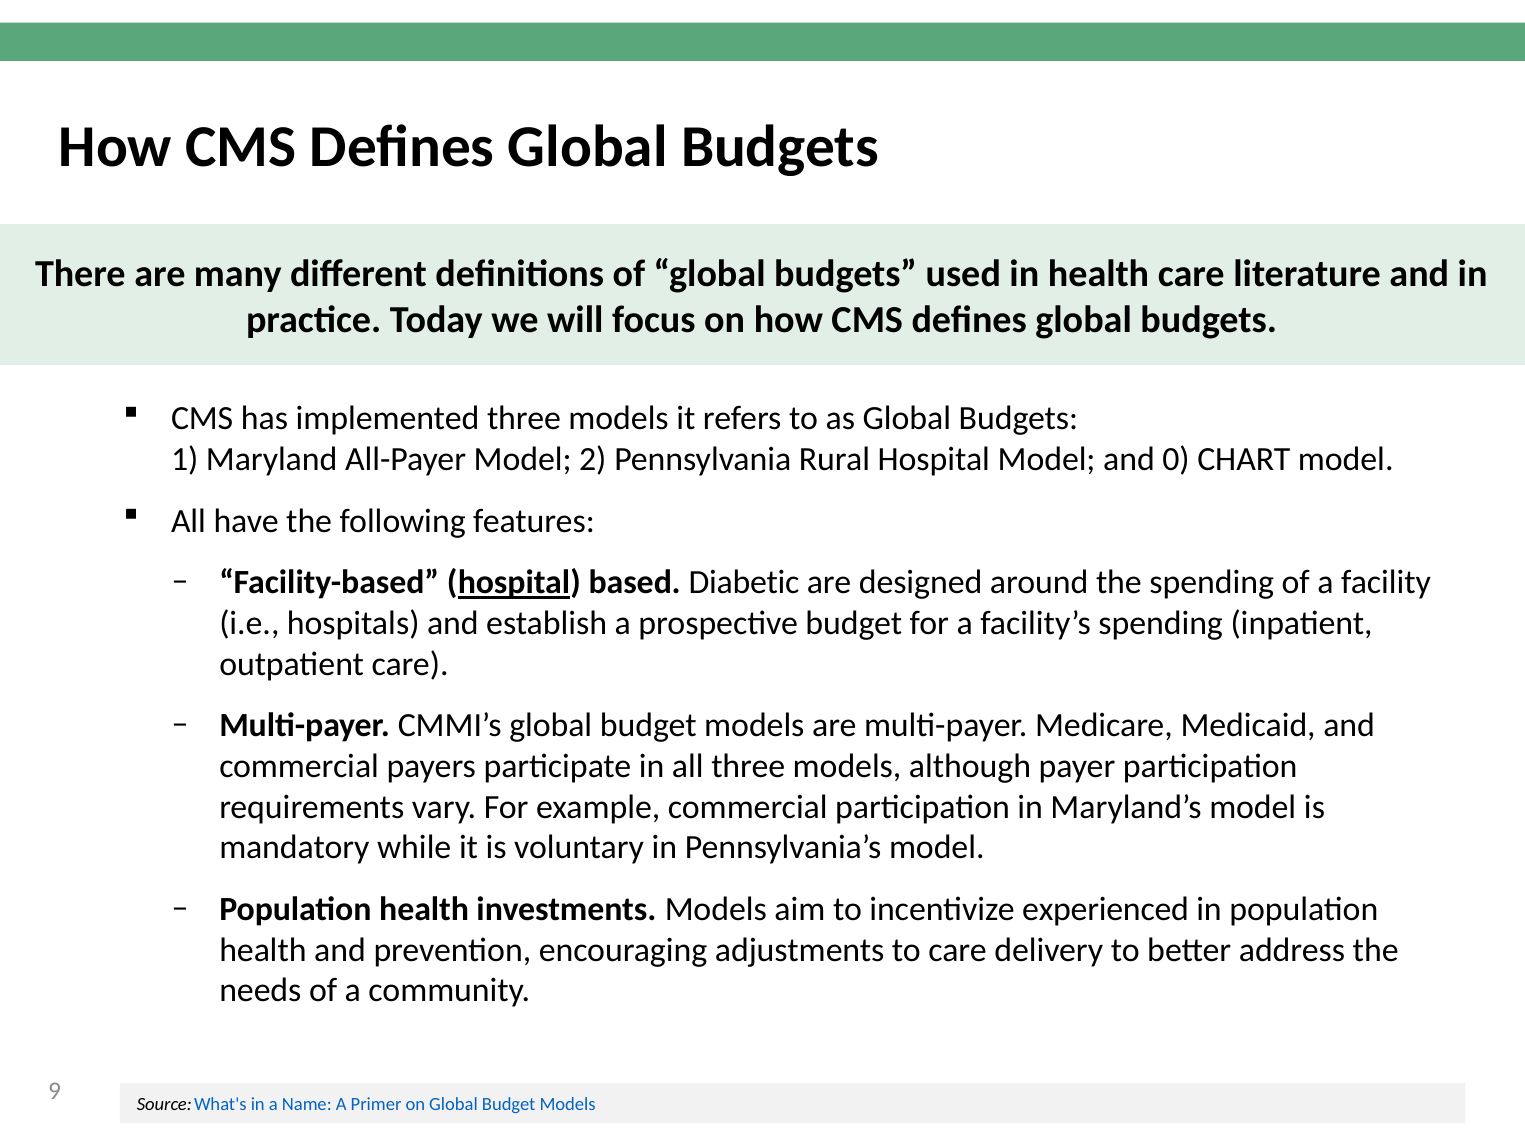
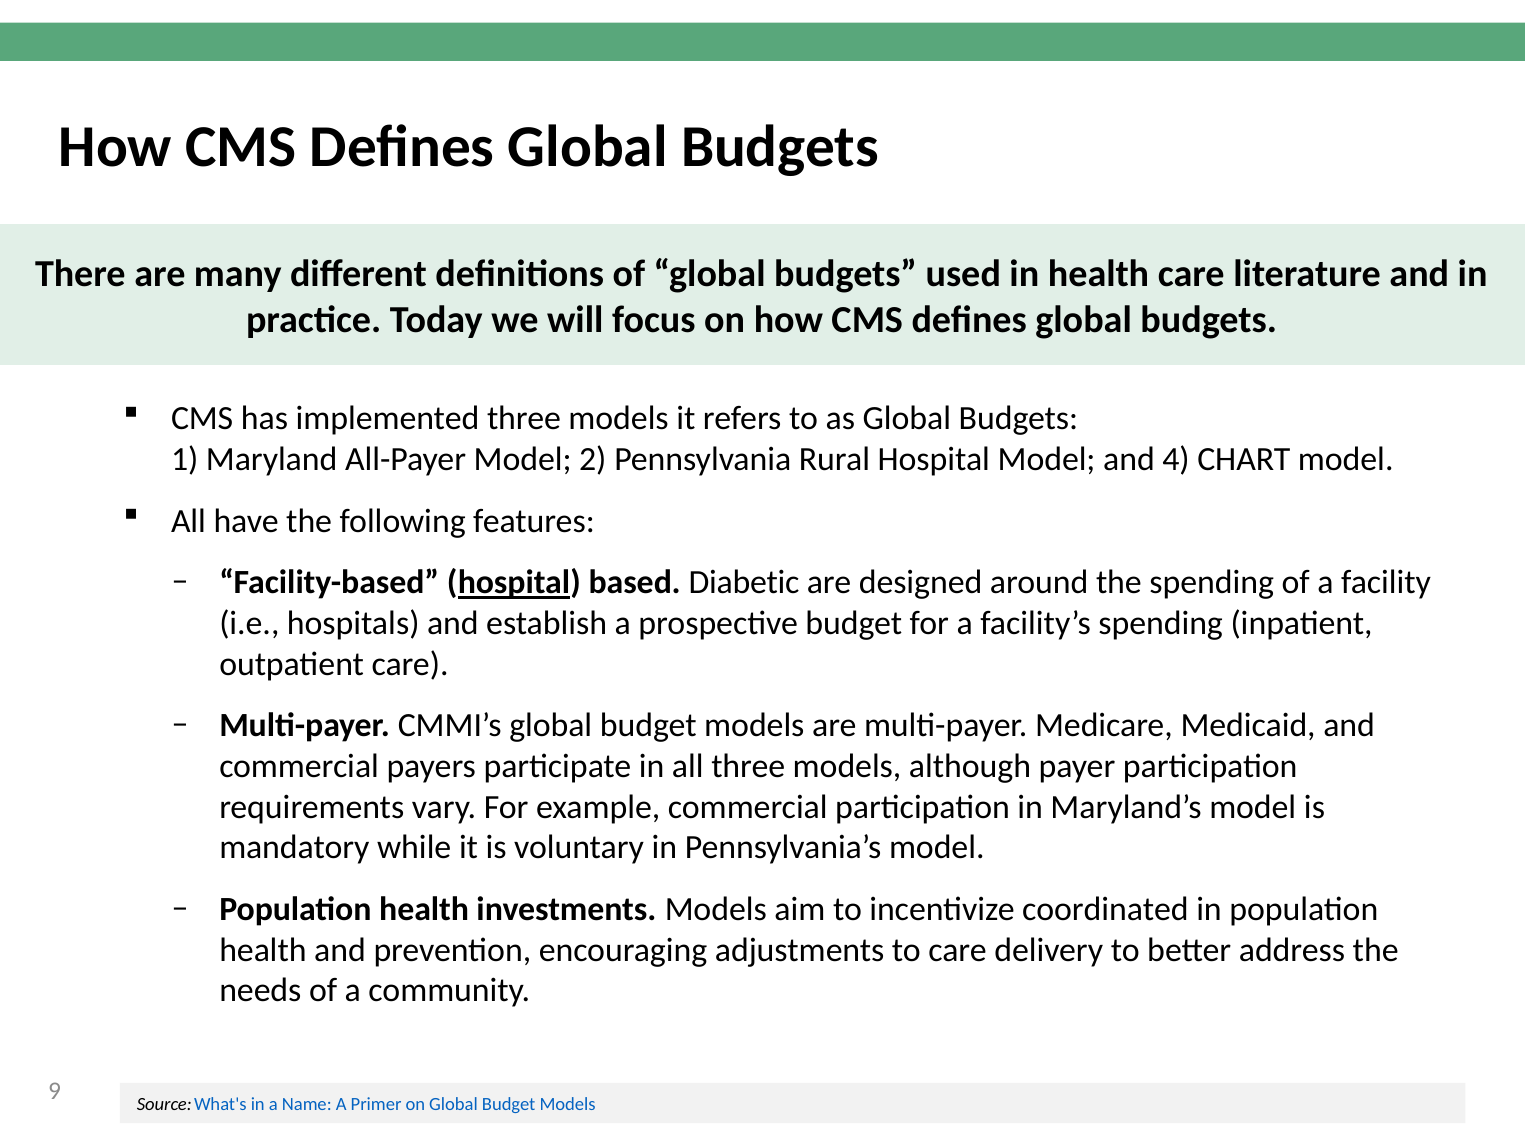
0: 0 -> 4 (1176, 459)
experienced: experienced -> coordinated (1105, 910)
